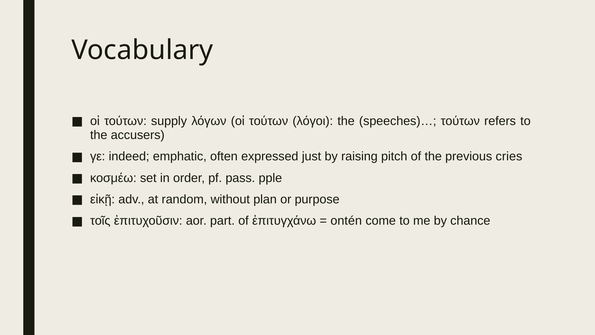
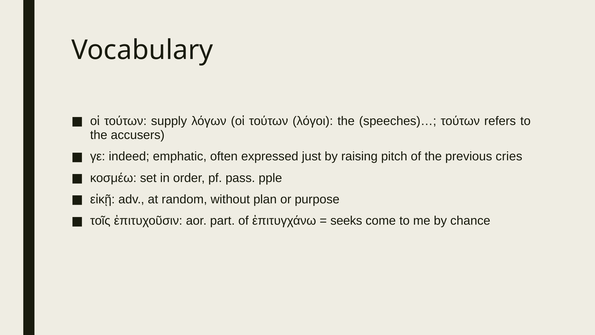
ontén: ontén -> seeks (346, 221)
